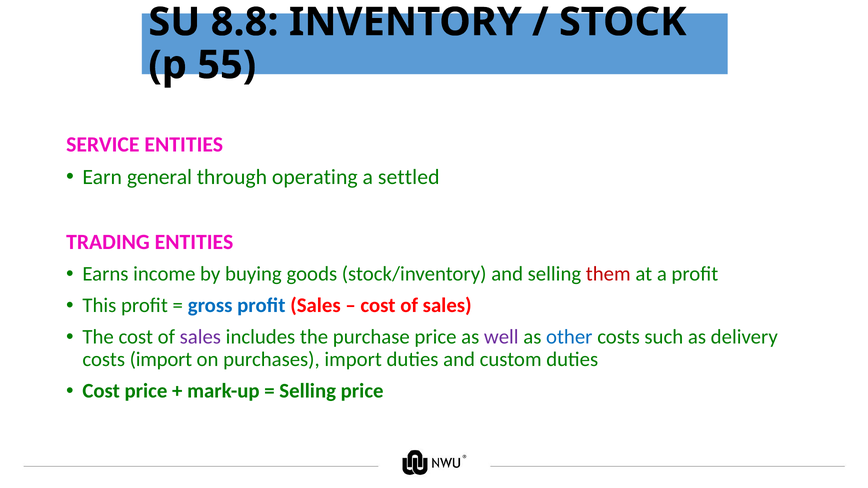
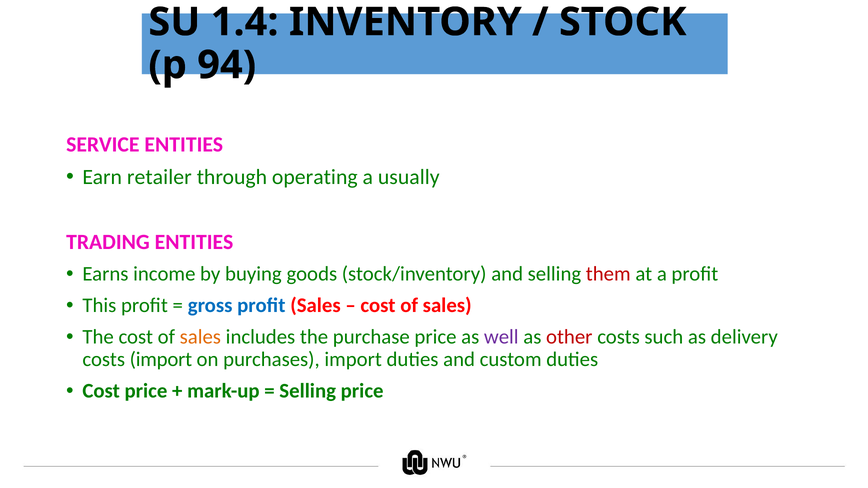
8.8: 8.8 -> 1.4 (245, 22)
55: 55 -> 94 (227, 65)
general: general -> retailer (159, 177)
settled: settled -> usually (409, 177)
sales colour: purple -> orange (200, 337)
other colour: blue -> red (569, 337)
